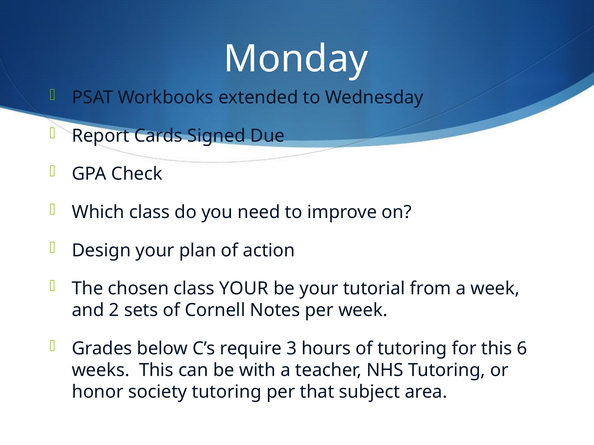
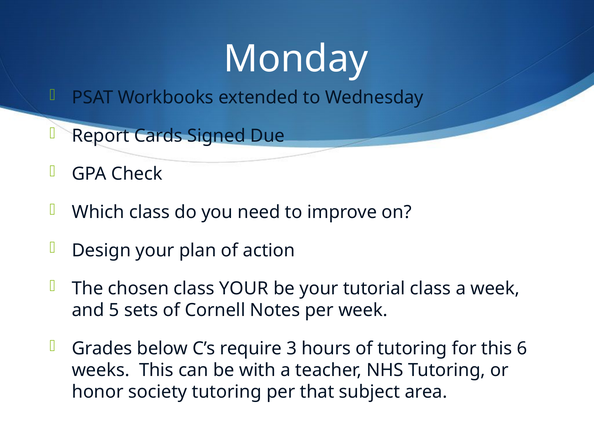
tutorial from: from -> class (430, 289)
2: 2 -> 5 (114, 311)
